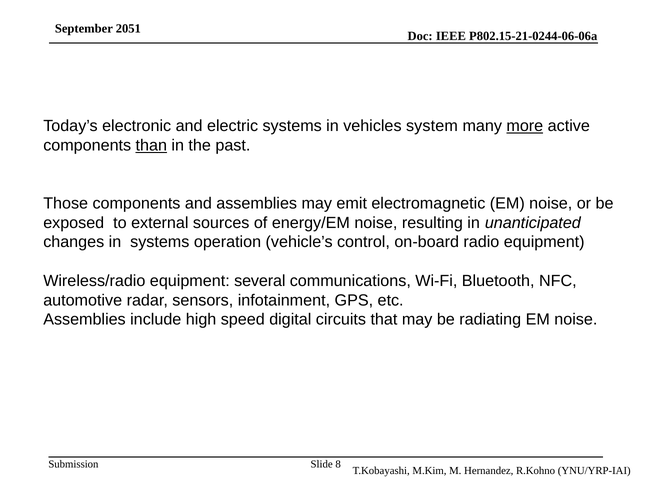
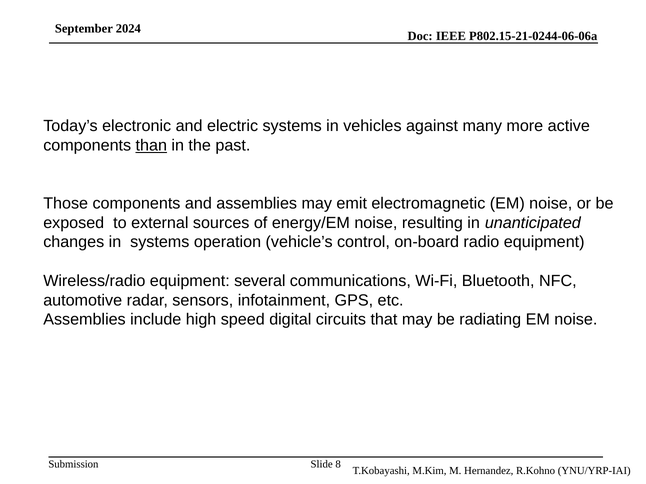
2051: 2051 -> 2024 (128, 29)
system: system -> against (432, 126)
more underline: present -> none (525, 126)
